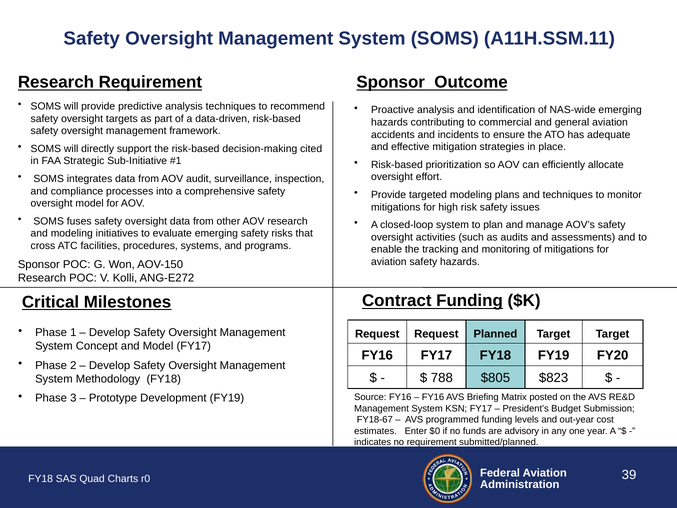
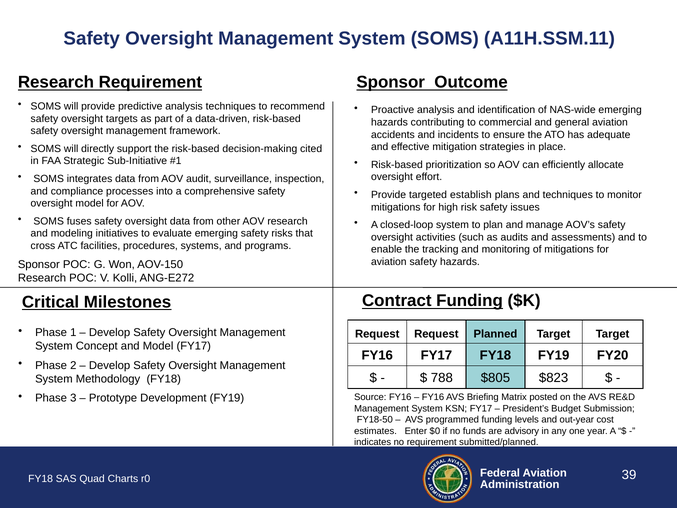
targeted modeling: modeling -> establish (471, 195)
FY18-67: FY18-67 -> FY18-50 (375, 420)
